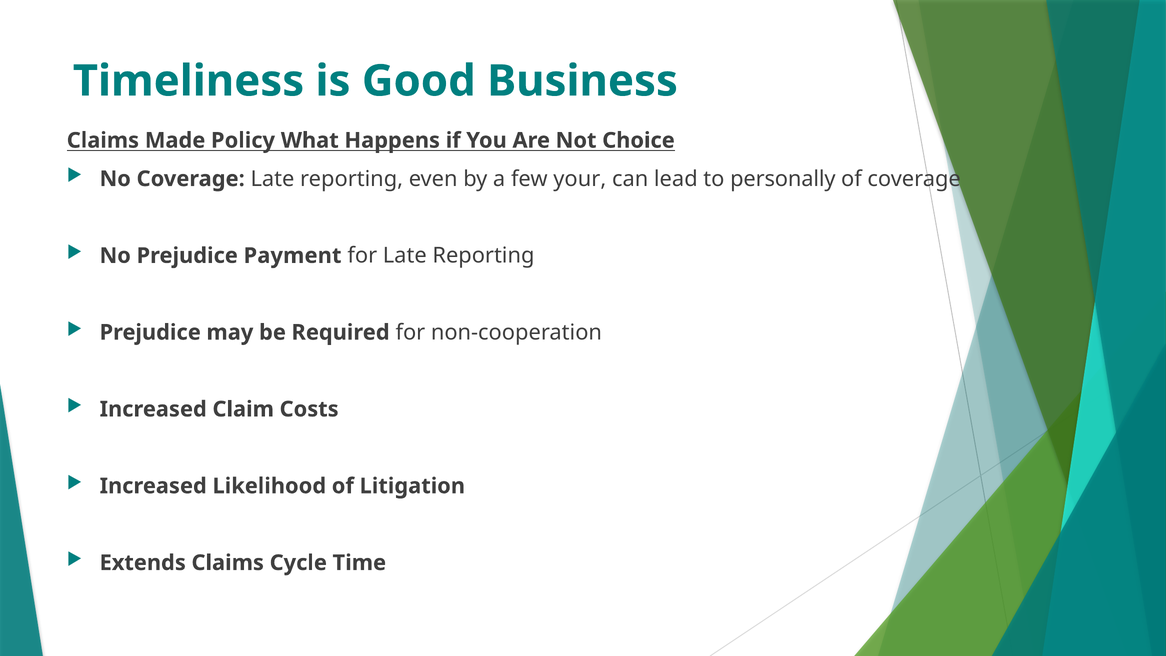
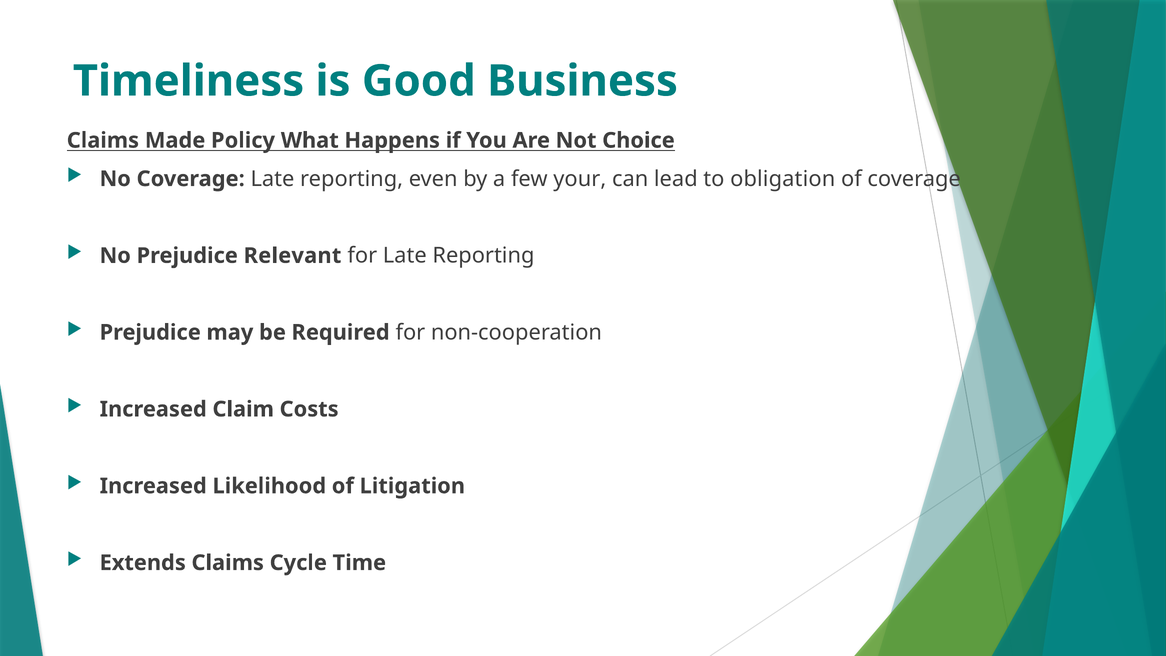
personally: personally -> obligation (783, 179)
Payment: Payment -> Relevant (292, 256)
